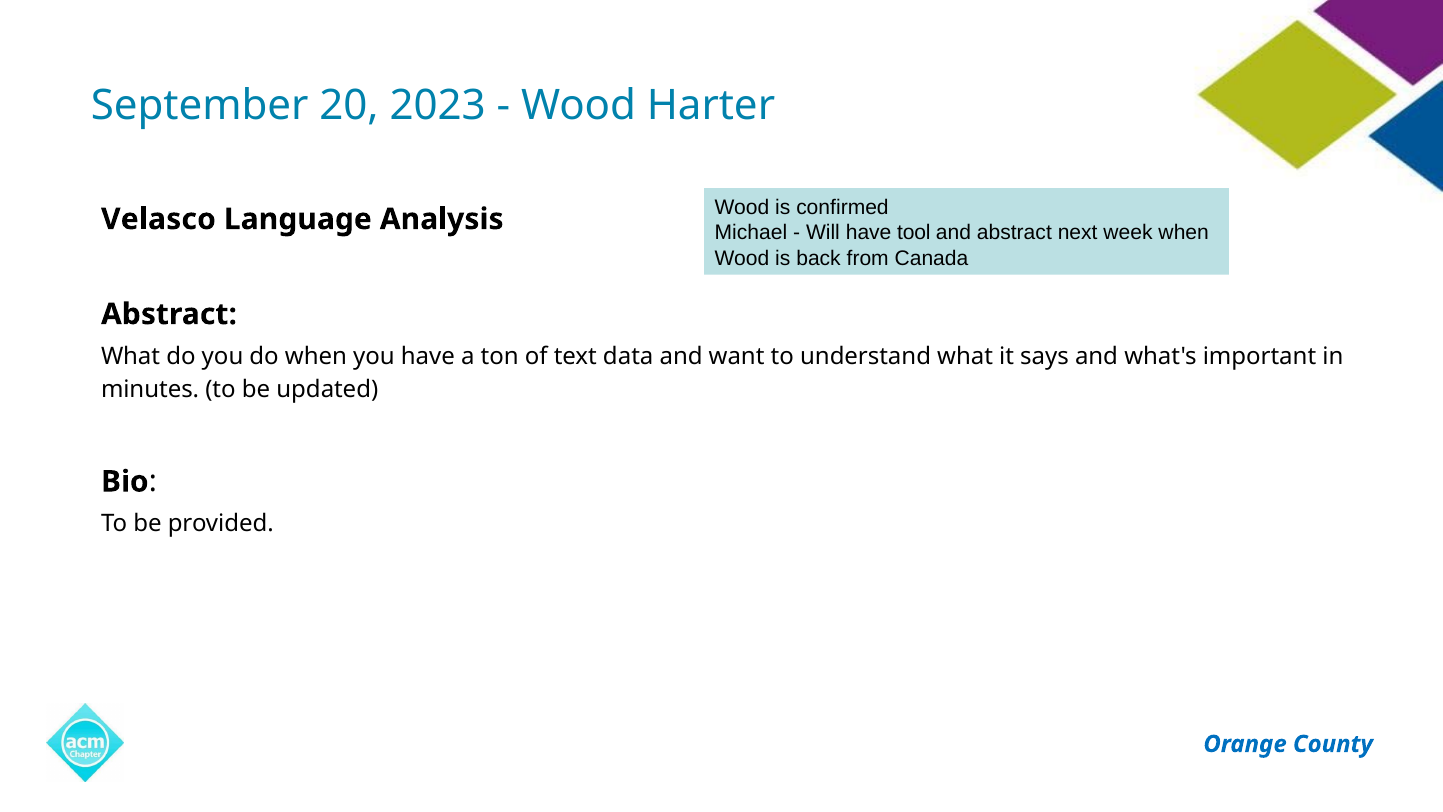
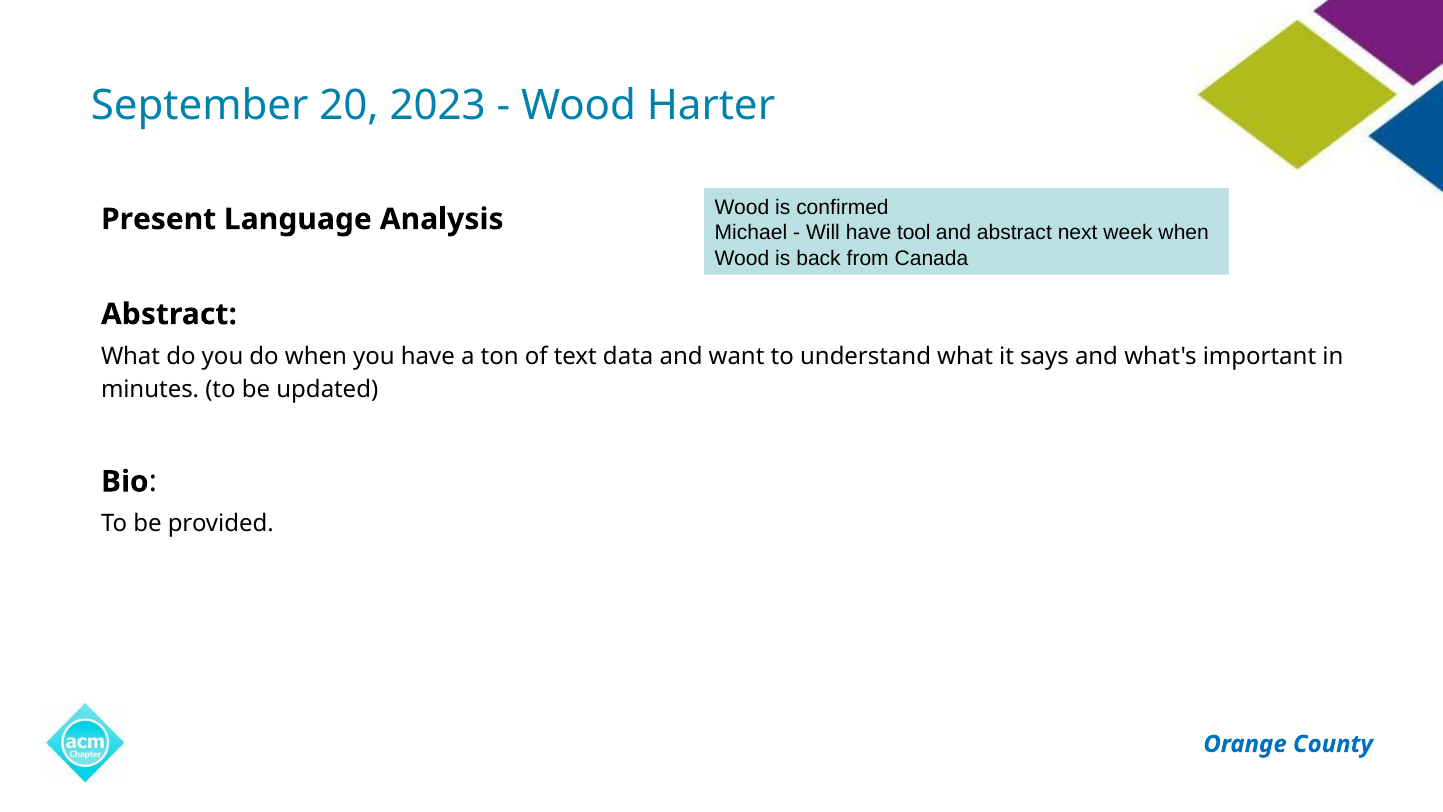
Velasco: Velasco -> Present (159, 219)
